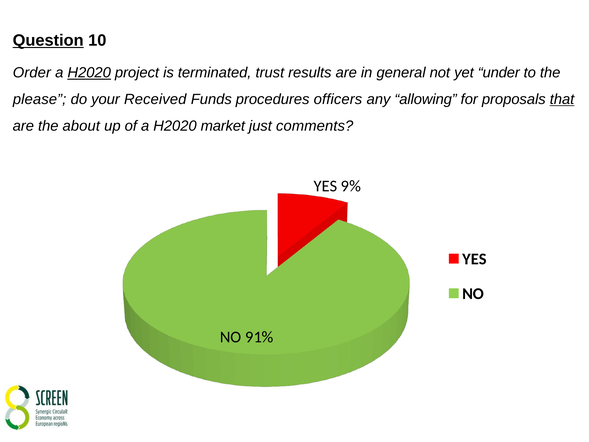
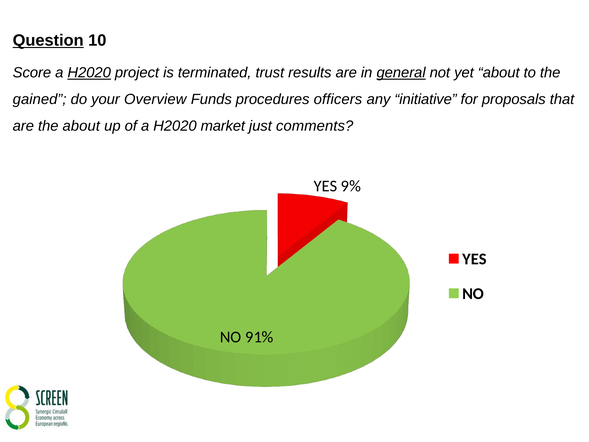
Order: Order -> Score (32, 73)
general underline: none -> present (401, 73)
yet under: under -> about (499, 73)
please: please -> gained (40, 99)
Received: Received -> Overview (155, 99)
allowing: allowing -> initiative (426, 99)
that underline: present -> none (562, 99)
